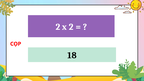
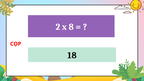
x 2: 2 -> 8 (71, 27)
